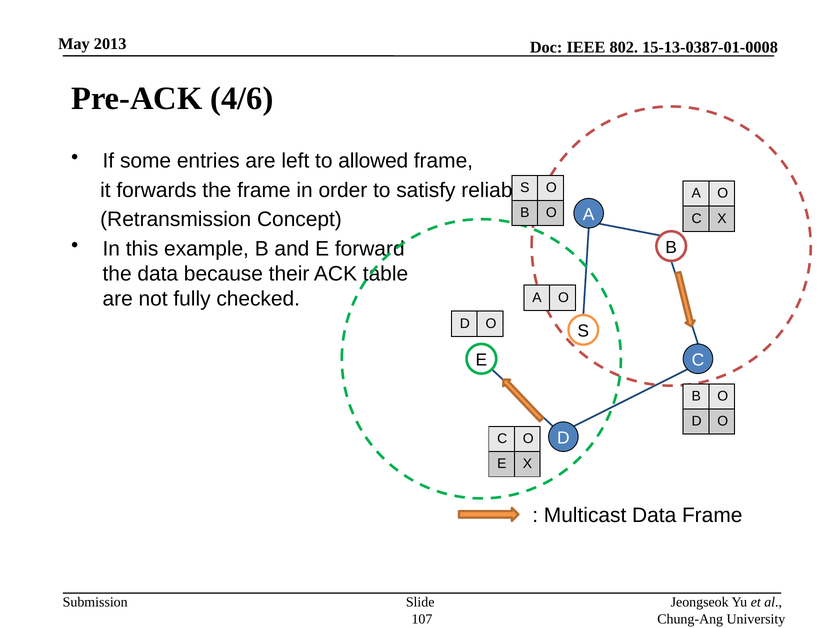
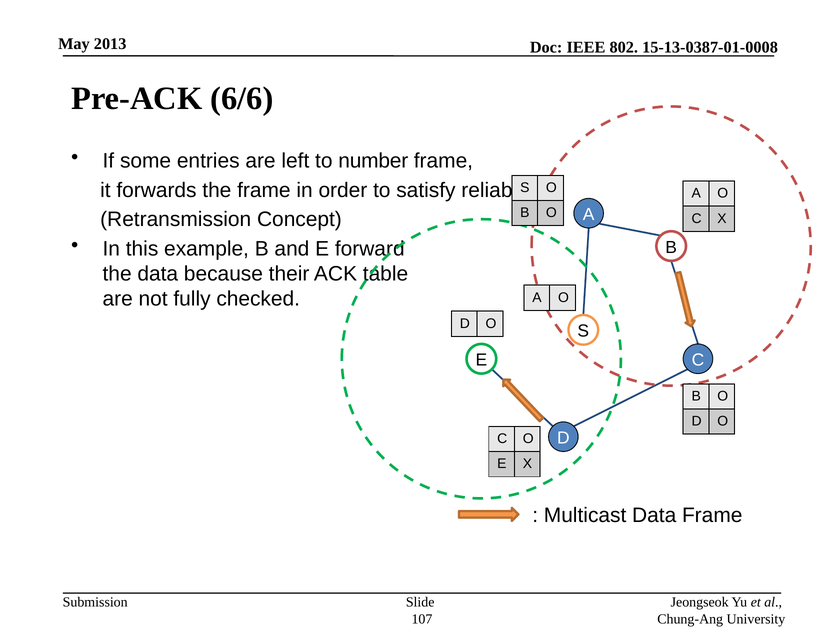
4/6: 4/6 -> 6/6 (242, 98)
allowed: allowed -> number (373, 161)
